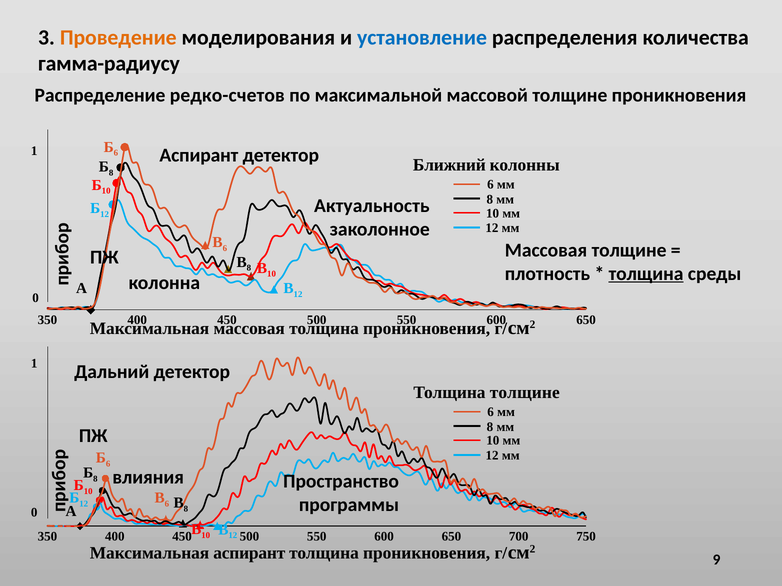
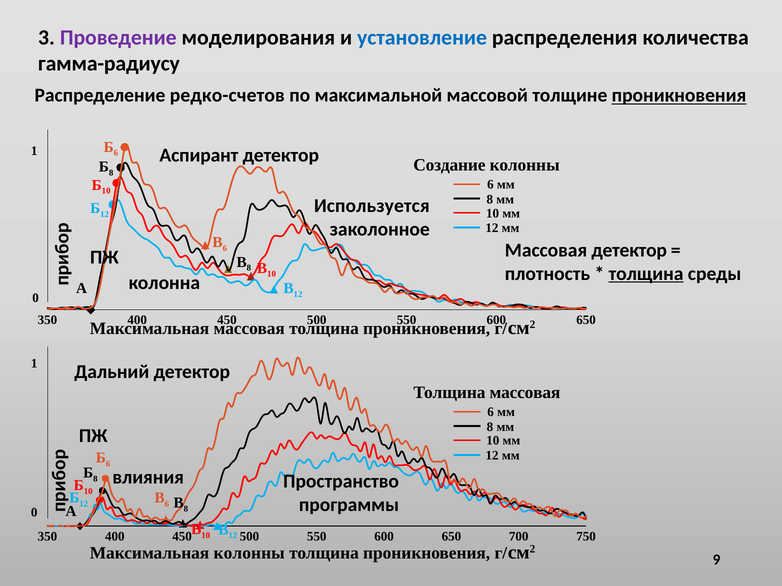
Проведение colour: orange -> purple (118, 38)
проникновения underline: none -> present (679, 96)
Ближний: Ближний -> Создание (449, 165)
Актуальность: Актуальность -> Используется (372, 206)
Массовая толщине: толщине -> детектор (629, 250)
Толщина толщине: толщине -> массовая (525, 393)
Максимальная аспирант: аспирант -> колонны (249, 553)
